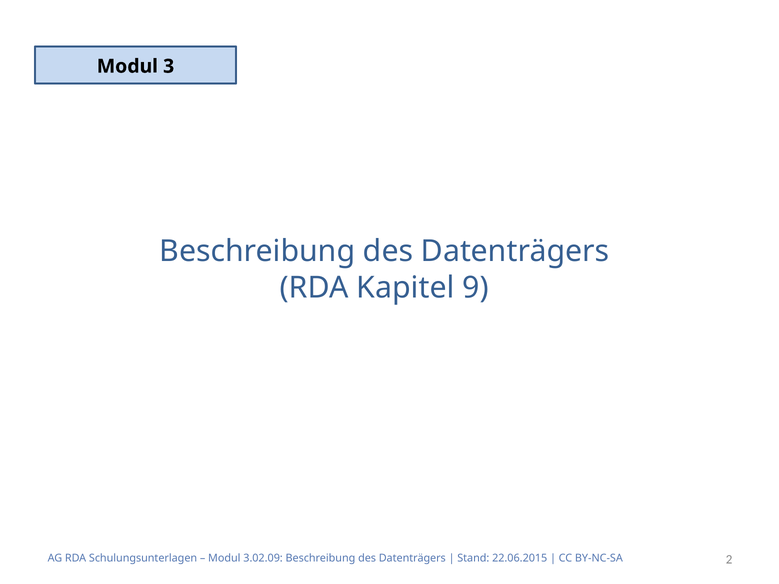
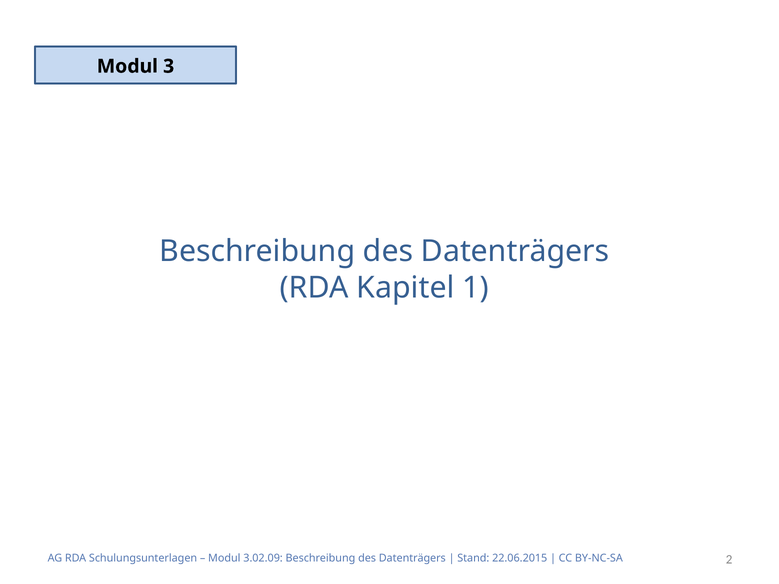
9: 9 -> 1 (475, 288)
